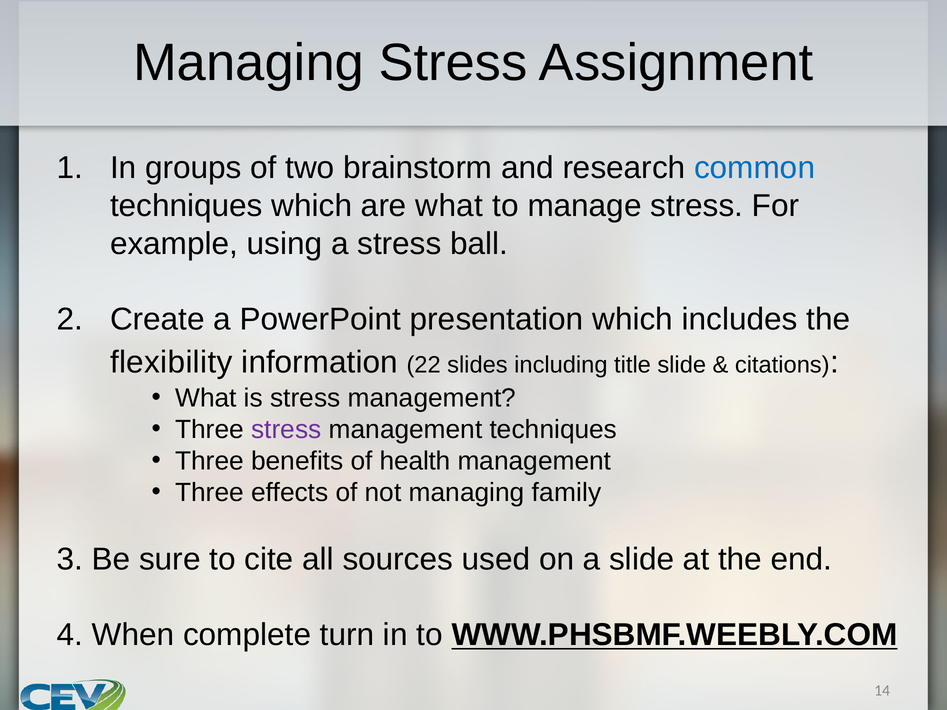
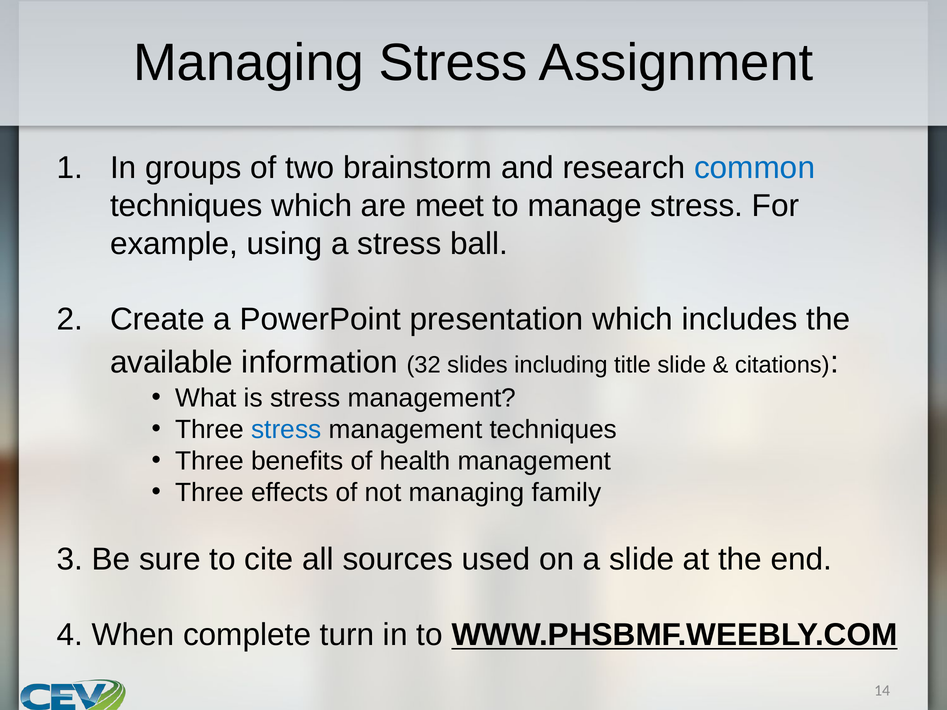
are what: what -> meet (450, 206)
flexibility: flexibility -> available (172, 363)
22: 22 -> 32 (424, 365)
stress colour: purple -> blue (286, 430)
